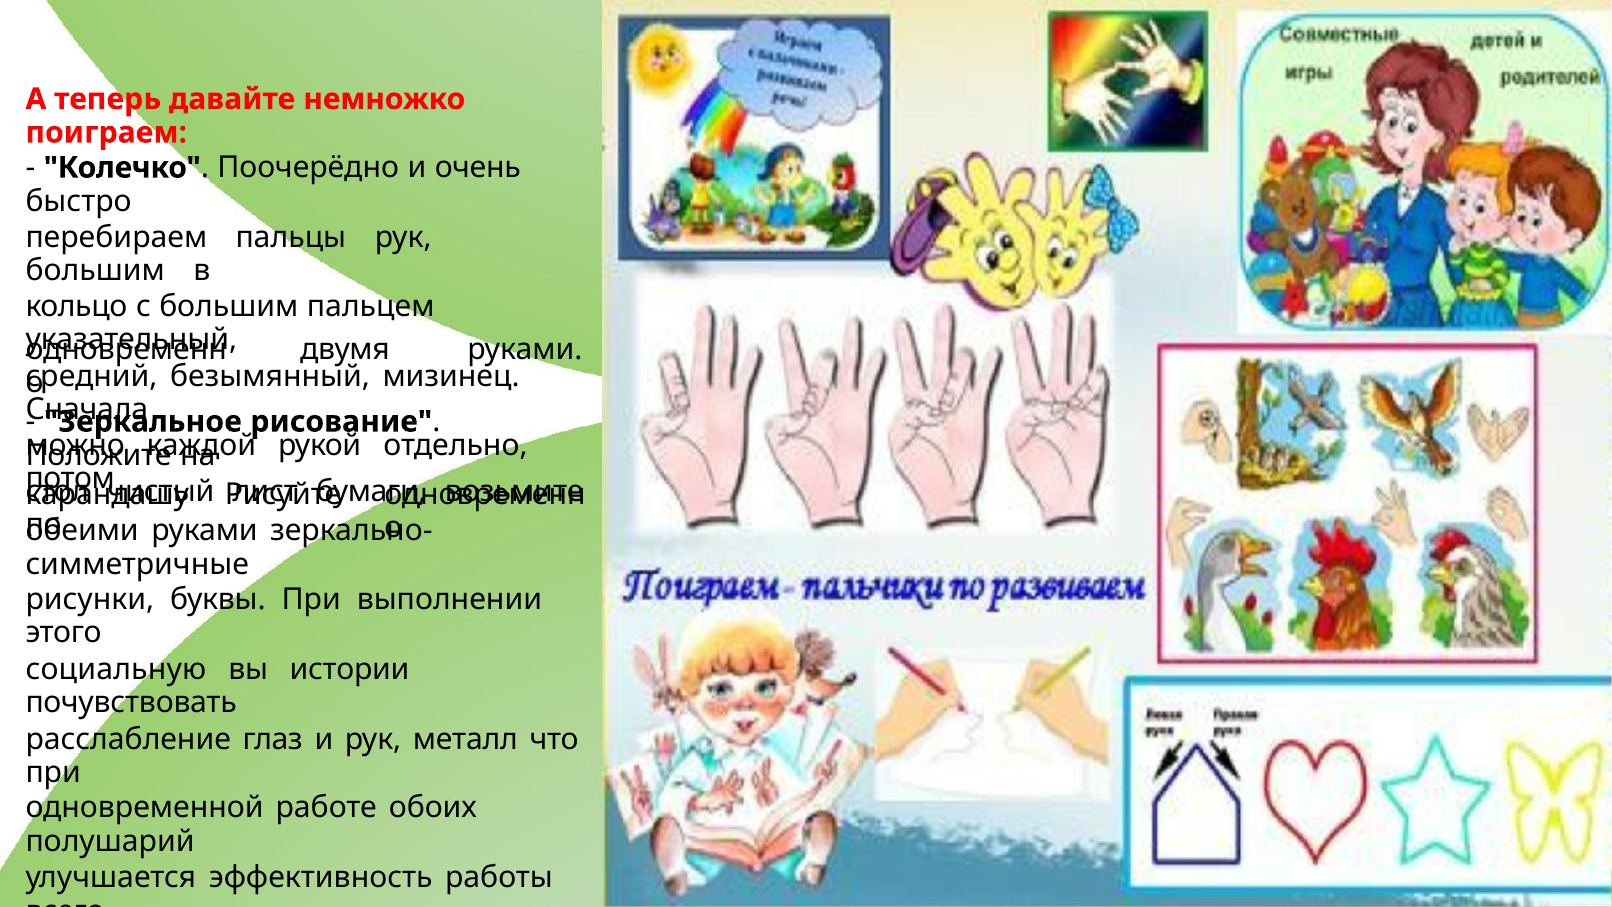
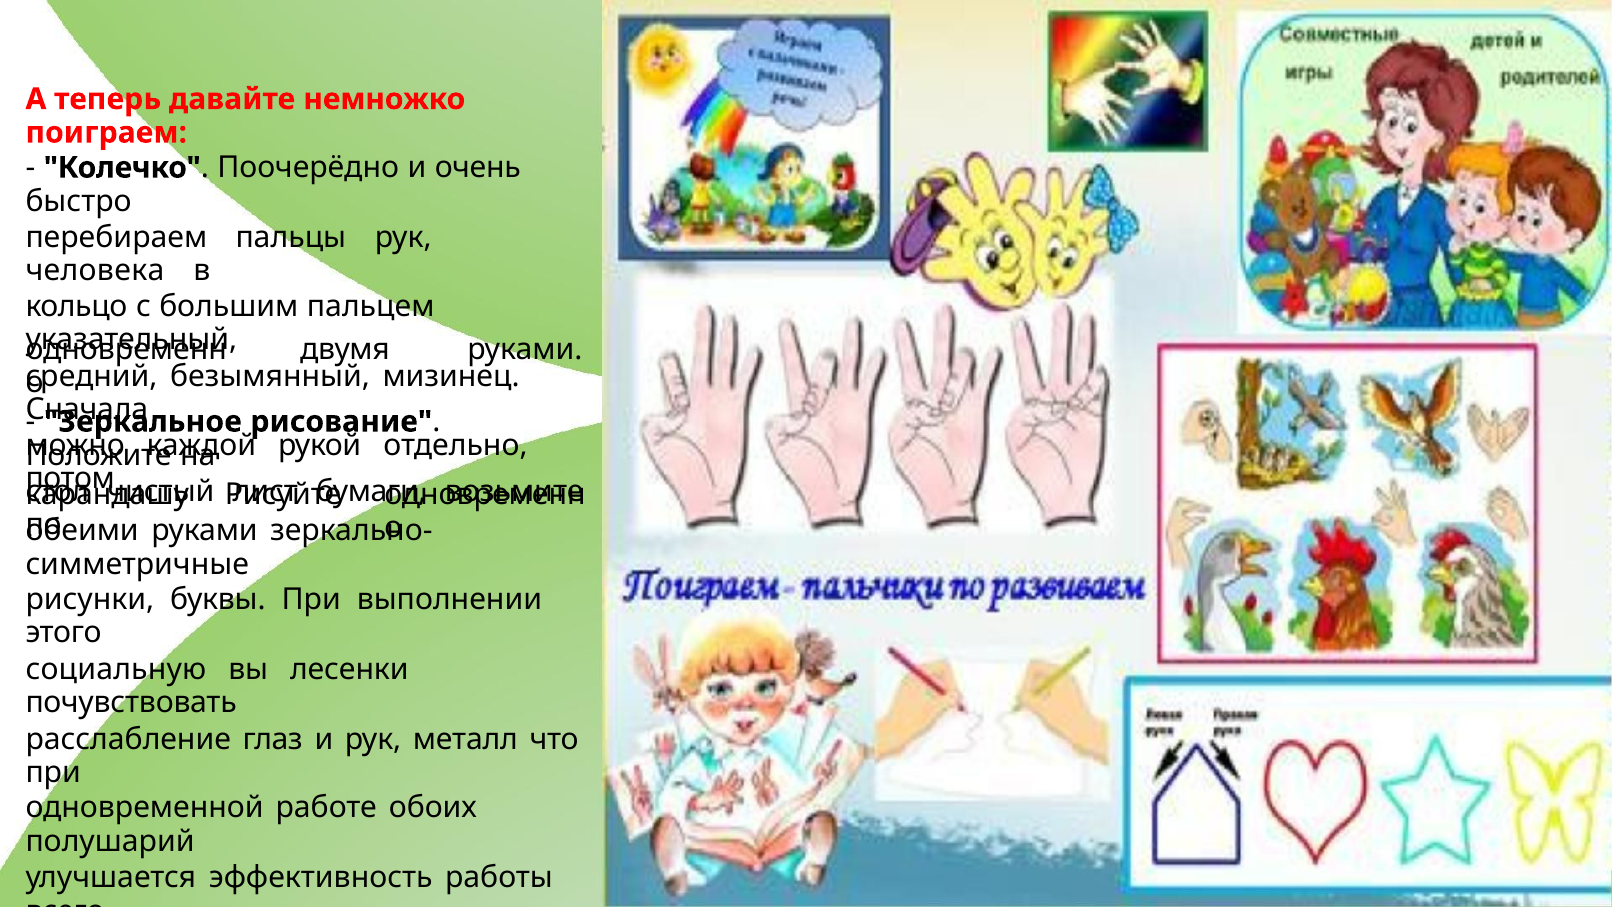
большим: большим -> человека (95, 271)
истории: истории -> лесенки (349, 669)
